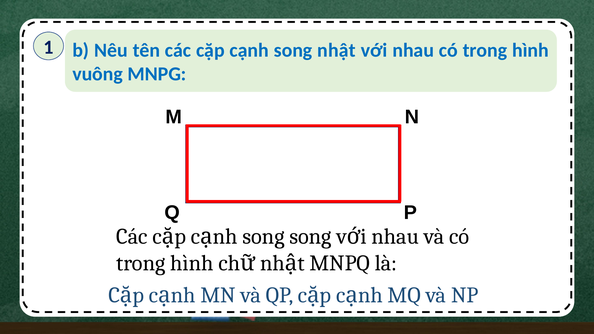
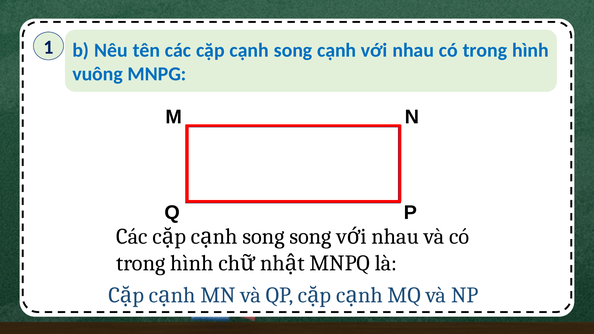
song nhật: nhật -> cạnh (337, 50)
